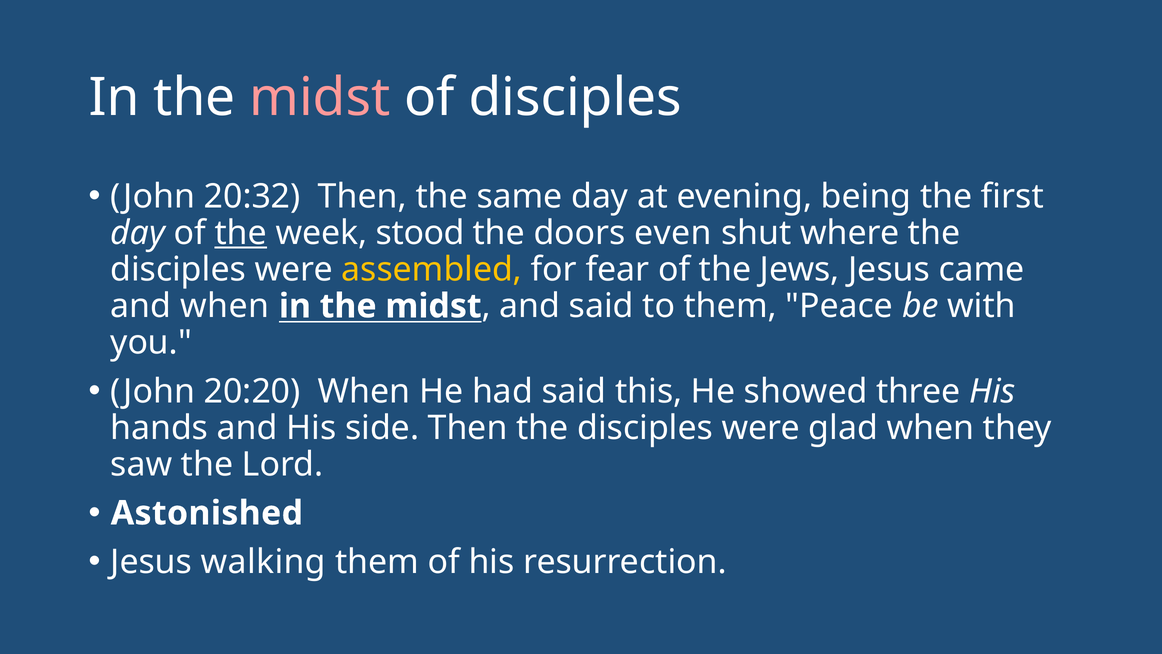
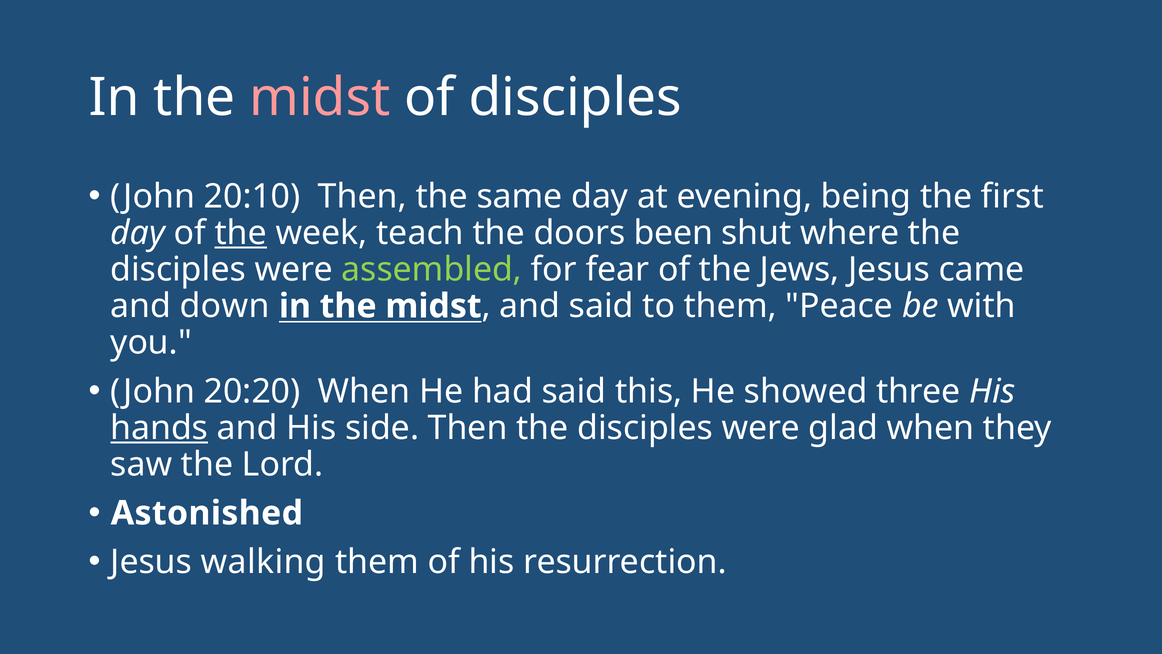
20:32: 20:32 -> 20:10 (252, 196)
stood: stood -> teach (420, 233)
even: even -> been (673, 233)
assembled colour: yellow -> light green (432, 269)
and when: when -> down (225, 306)
hands underline: none -> present (159, 428)
